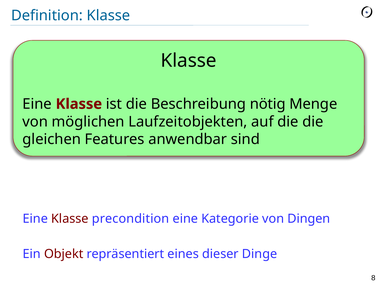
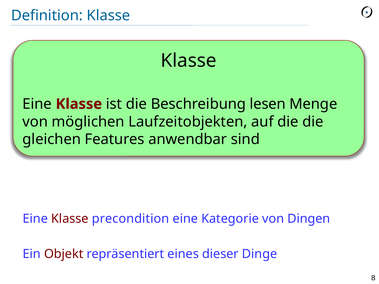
nötig: nötig -> lesen (268, 104)
